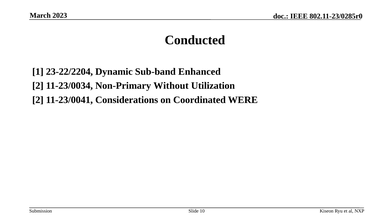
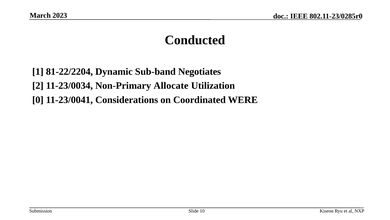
23-22/2204: 23-22/2204 -> 81-22/2204 (69, 71)
Enhanced: Enhanced -> Negotiates (200, 71)
Without: Without -> Allocate (171, 86)
2: 2 -> 0 (38, 100)
